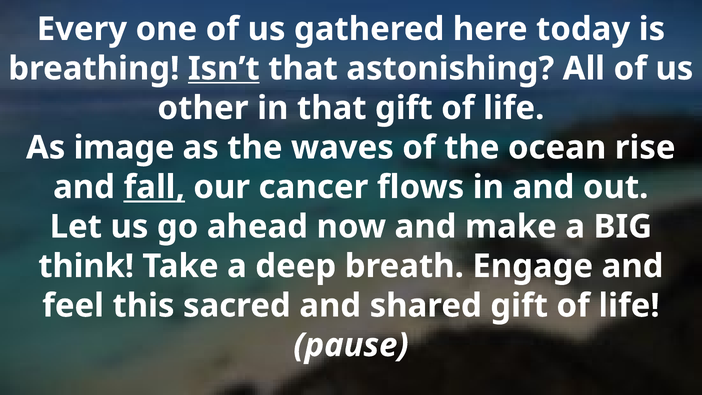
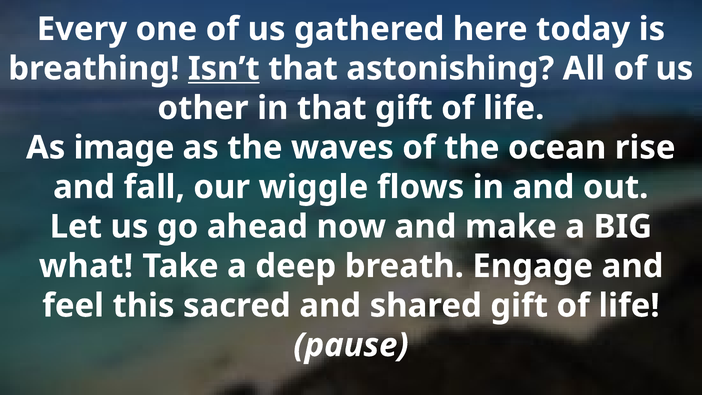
fall underline: present -> none (154, 187)
cancer: cancer -> wiggle (313, 187)
think: think -> what (86, 266)
